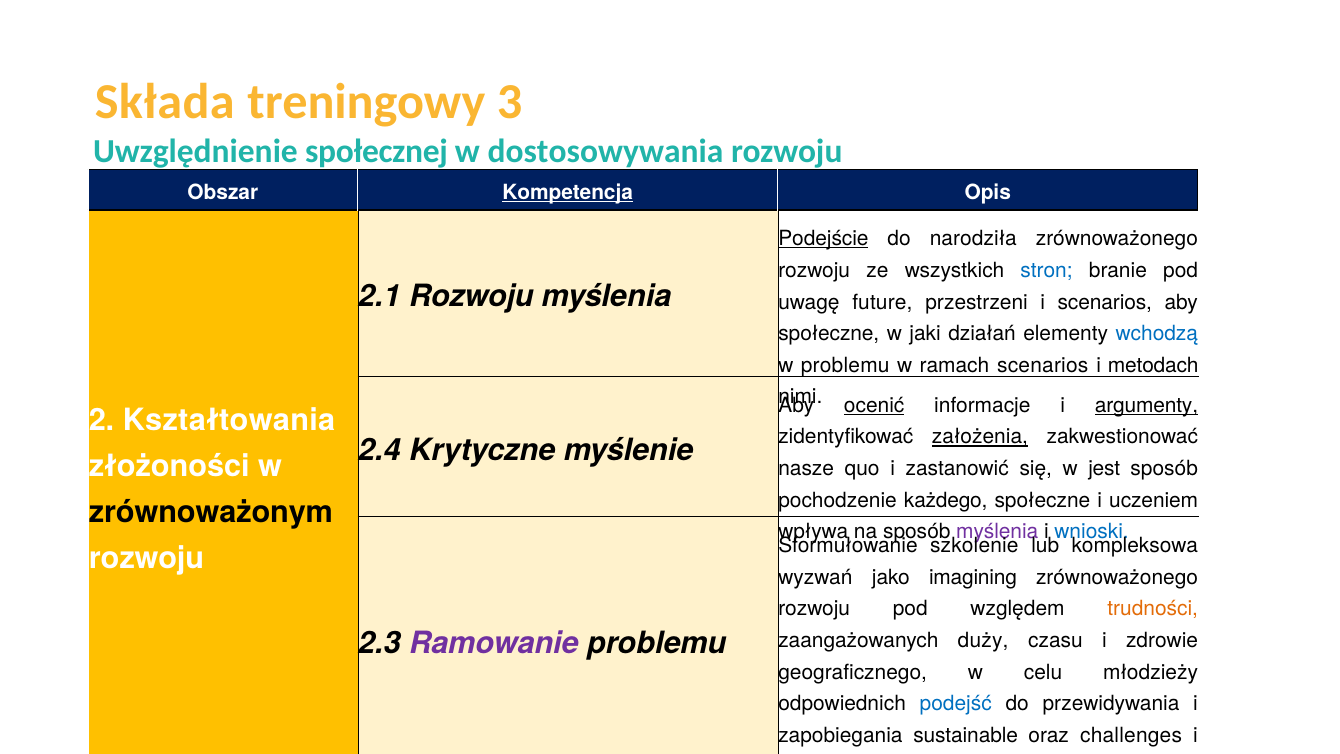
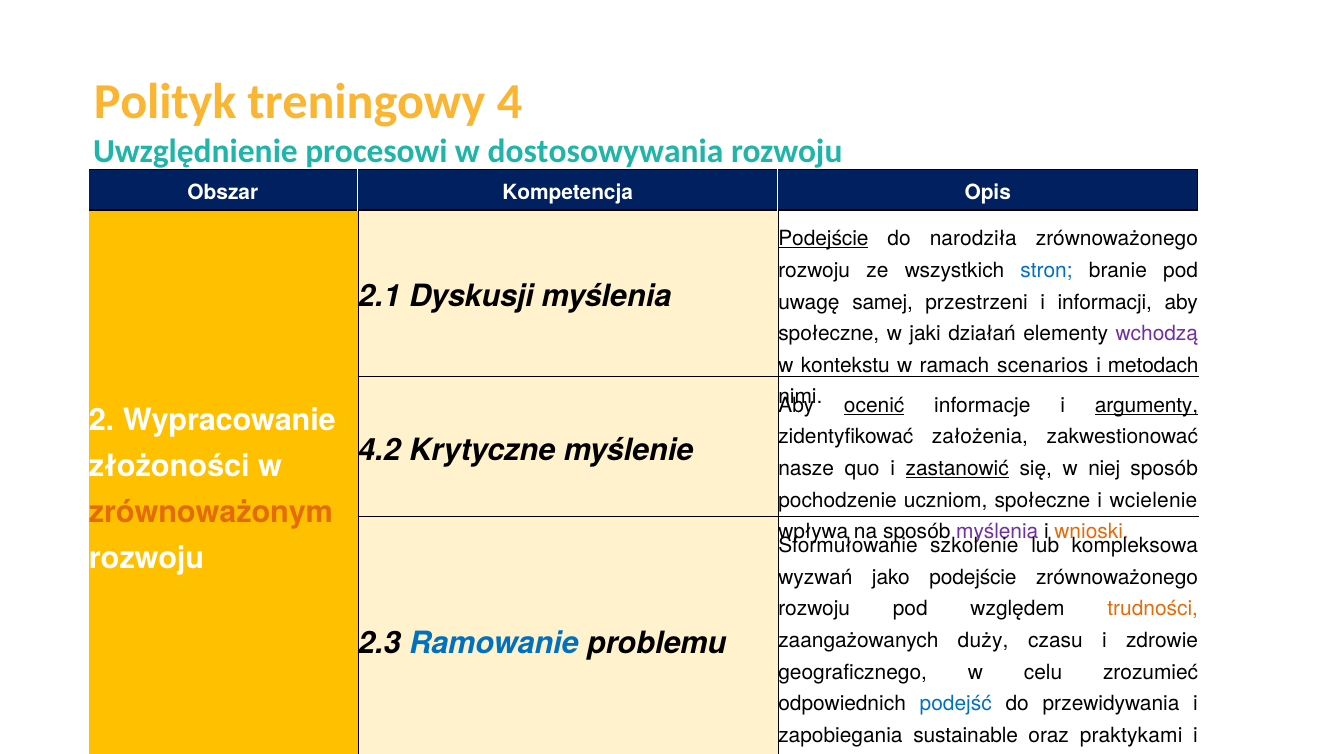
Składa: Składa -> Polityk (165, 102)
3: 3 -> 4 (510, 102)
społecznej: społecznej -> procesowi (376, 151)
Kompetencja underline: present -> none (568, 192)
2.1 Rozwoju: Rozwoju -> Dyskusji (471, 297)
future: future -> samej (883, 302)
i scenarios: scenarios -> informacji (1105, 302)
wchodzą colour: blue -> purple (1157, 334)
w problemu: problemu -> kontekstu (845, 365)
Kształtowania: Kształtowania -> Wypracowanie (229, 420)
założenia underline: present -> none (980, 437)
2.4: 2.4 -> 4.2 (380, 450)
zastanowić underline: none -> present (957, 468)
jest: jest -> niej (1104, 468)
każdego: każdego -> uczniom (946, 500)
uczeniem: uczeniem -> wcielenie (1153, 500)
zrównoważonym colour: black -> orange (211, 513)
wnioski colour: blue -> orange (1092, 532)
jako imagining: imagining -> podejście (973, 577)
Ramowanie colour: purple -> blue (494, 643)
młodzieży: młodzieży -> zrozumieć (1151, 672)
challenges: challenges -> praktykami (1131, 735)
